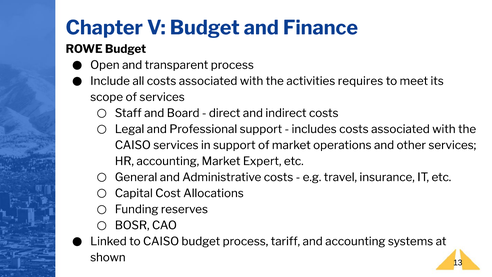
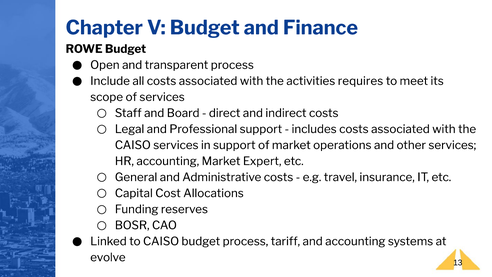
shown: shown -> evolve (108, 257)
